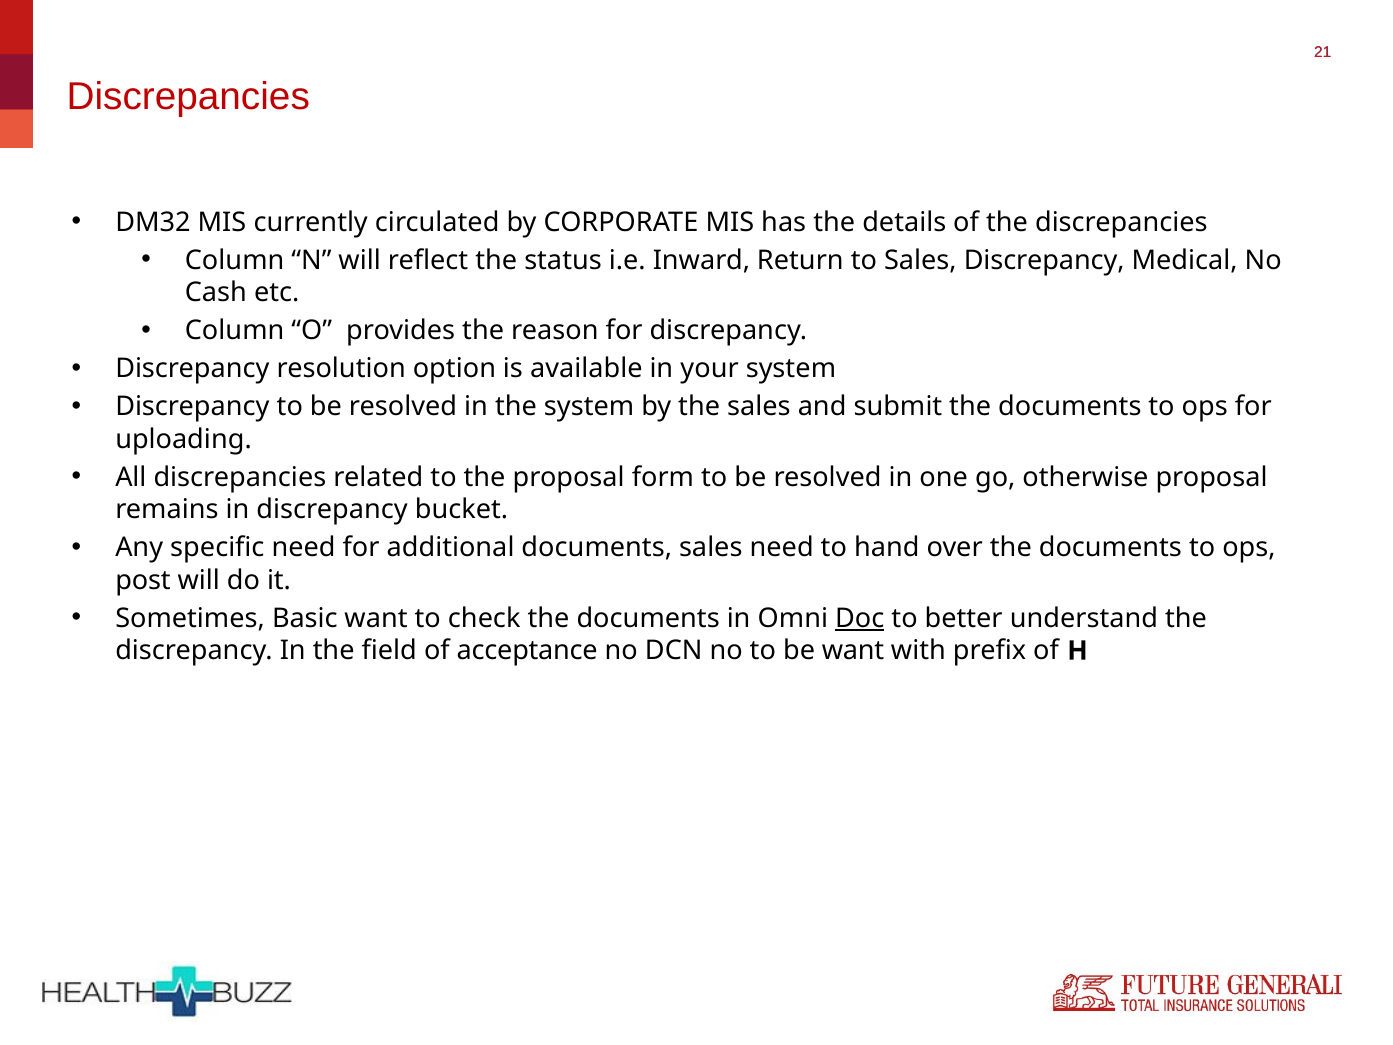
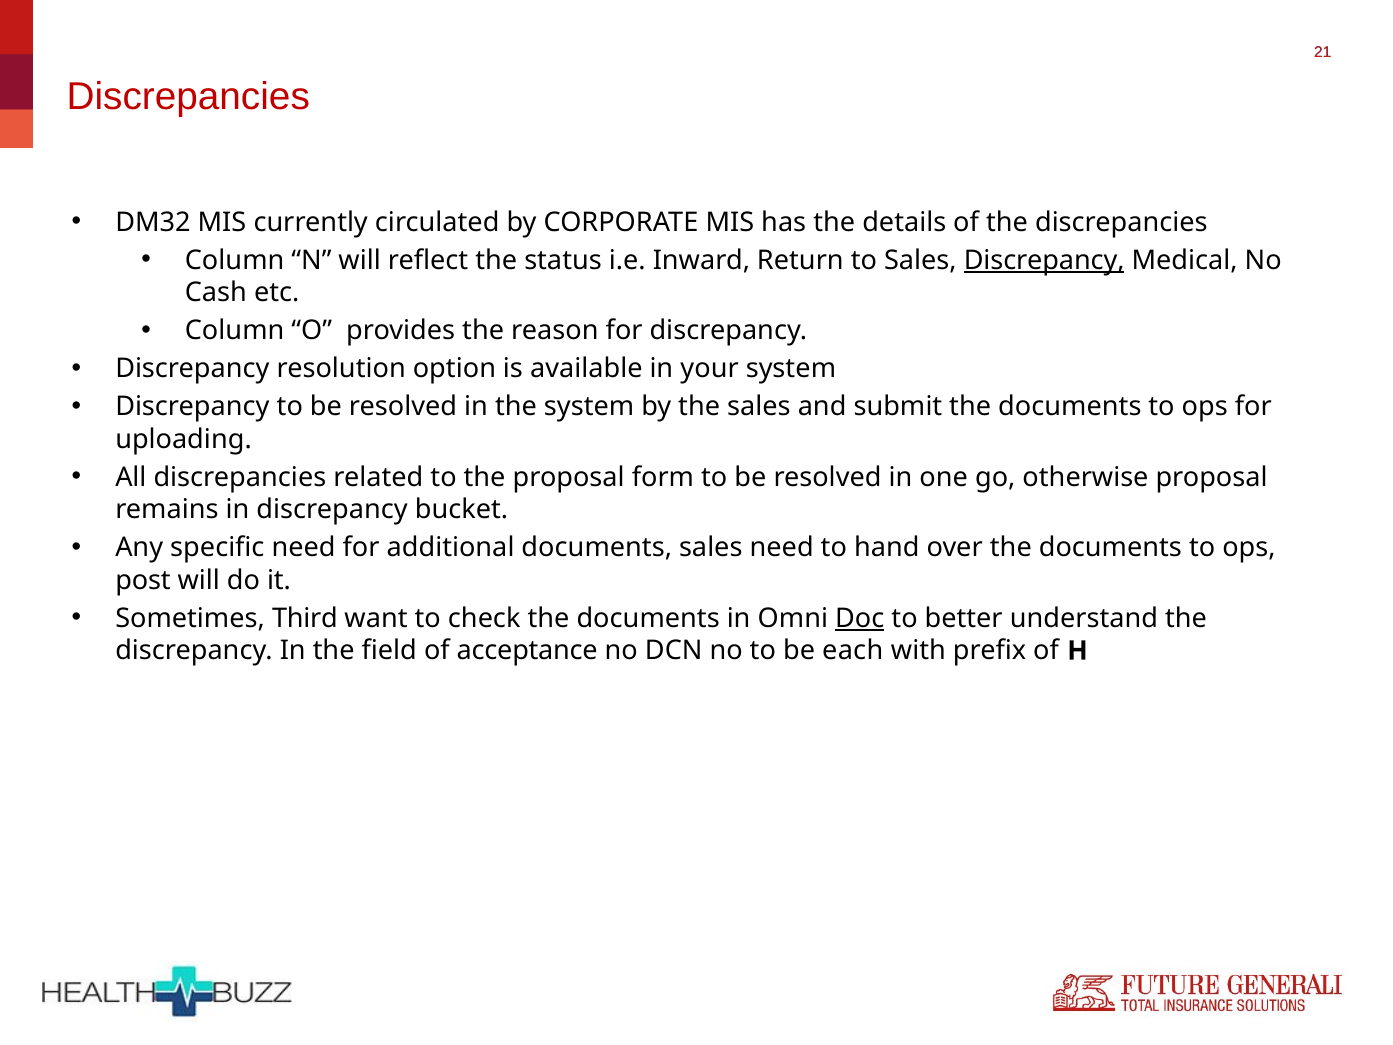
Discrepancy underline: none -> present (1044, 260)
Basic: Basic -> Third (305, 618)
be want: want -> each (853, 651)
